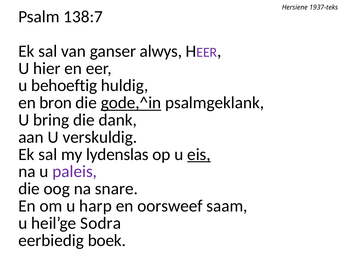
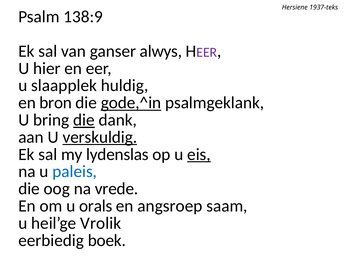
138:7: 138:7 -> 138:9 (83, 17)
behoeftig: behoeftig -> slaapplek (64, 86)
die underline: none -> present (84, 120)
verskuldig underline: none -> present (100, 137)
paleis colour: purple -> blue (75, 172)
snare: snare -> vrede (117, 189)
harp: harp -> orals (96, 206)
oorsweef: oorsweef -> angsroep (170, 206)
Sodra: Sodra -> Vrolik (101, 223)
